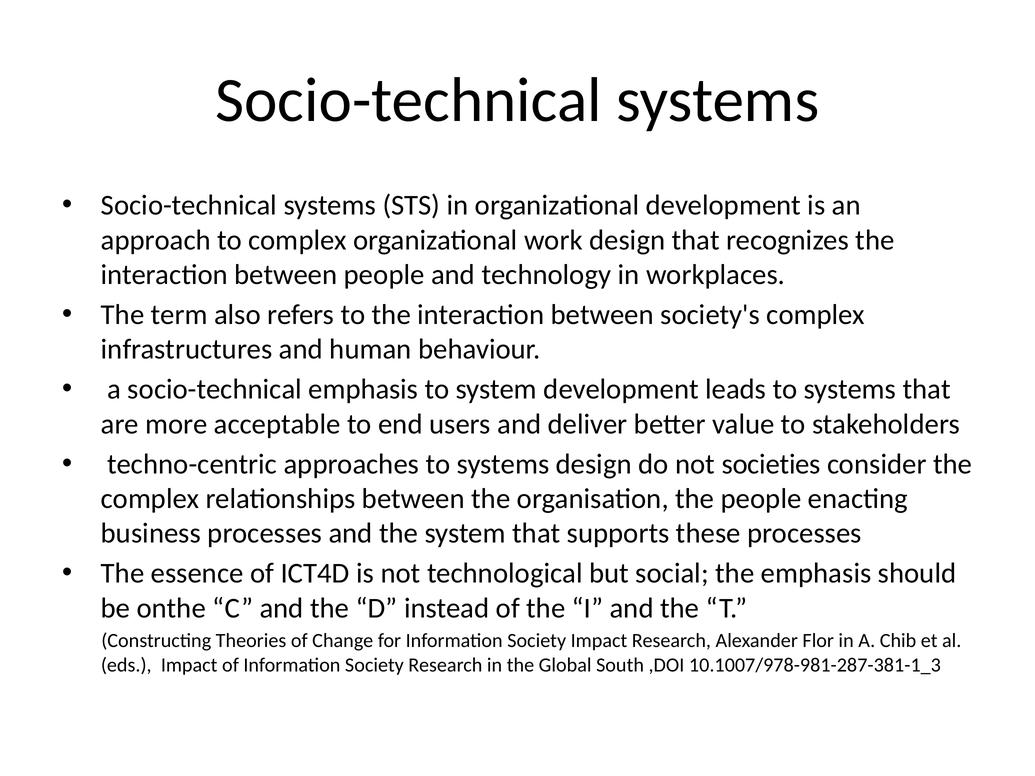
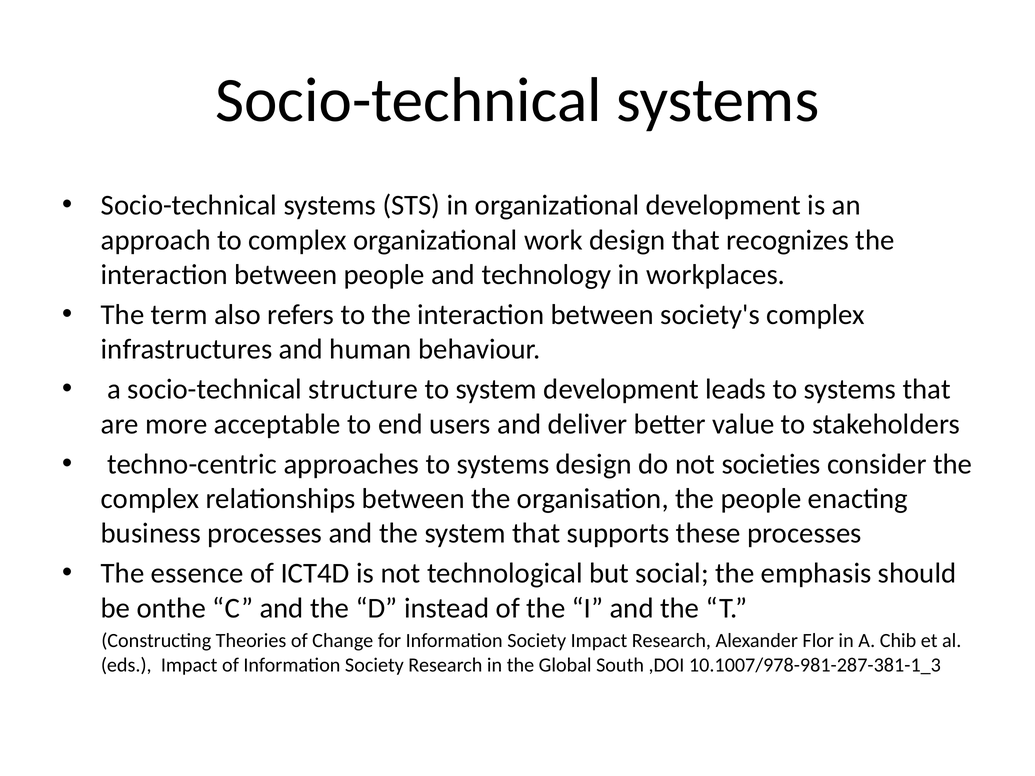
socio-technical emphasis: emphasis -> structure (363, 390)
